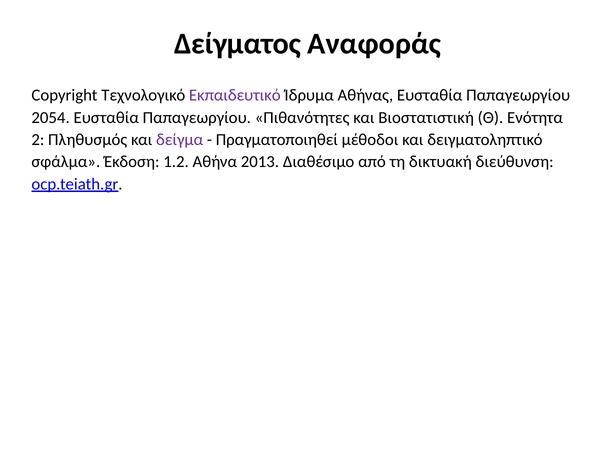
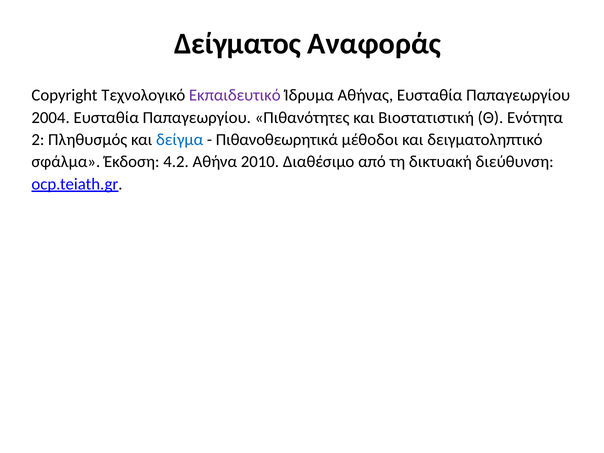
2054: 2054 -> 2004 (51, 117)
δείγμα colour: purple -> blue (180, 140)
Πραγματοποιηθεί: Πραγματοποιηθεί -> Πιθανοθεωρητικά (277, 140)
1.2: 1.2 -> 4.2 (176, 162)
2013: 2013 -> 2010 (260, 162)
